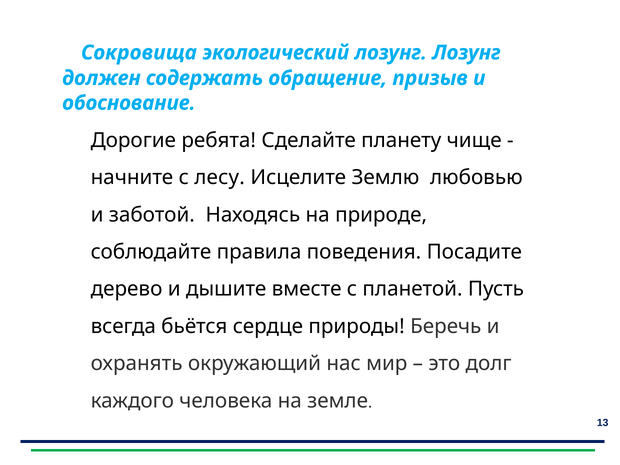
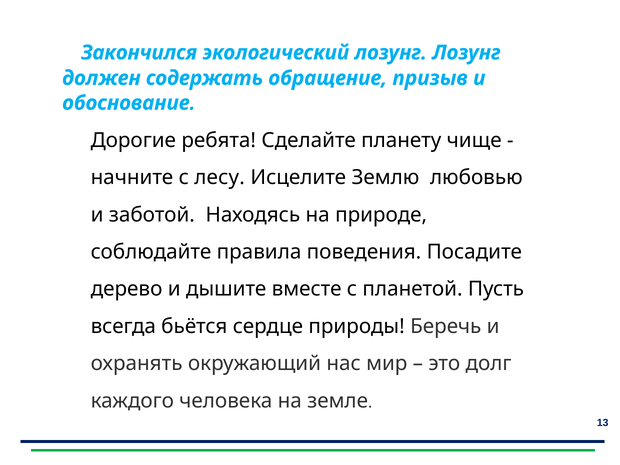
Сокровища: Сокровища -> Закончился (139, 53)
